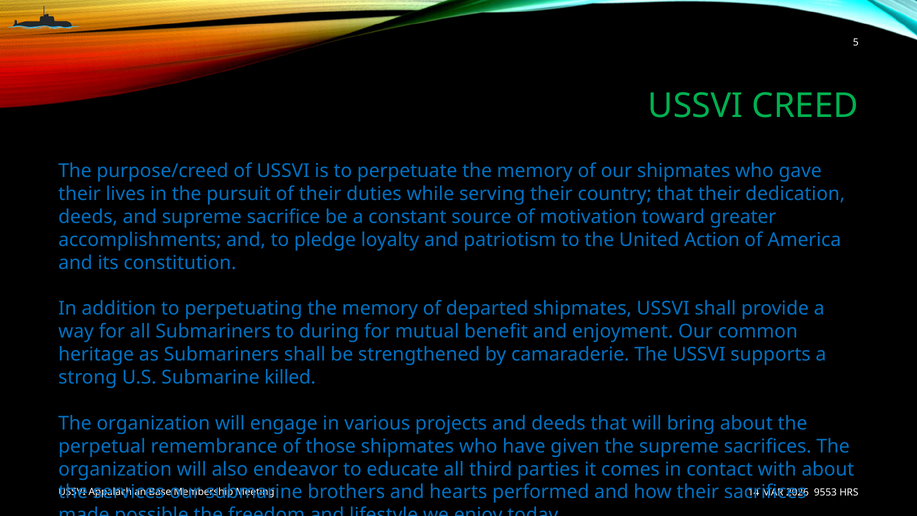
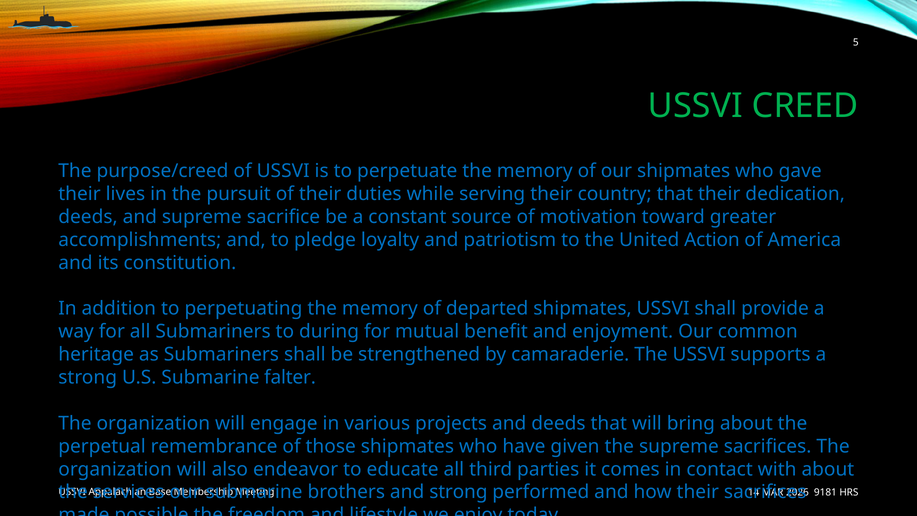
killed: killed -> falter (290, 377)
and hearts: hearts -> strong (458, 492)
9553: 9553 -> 9181 (825, 492)
